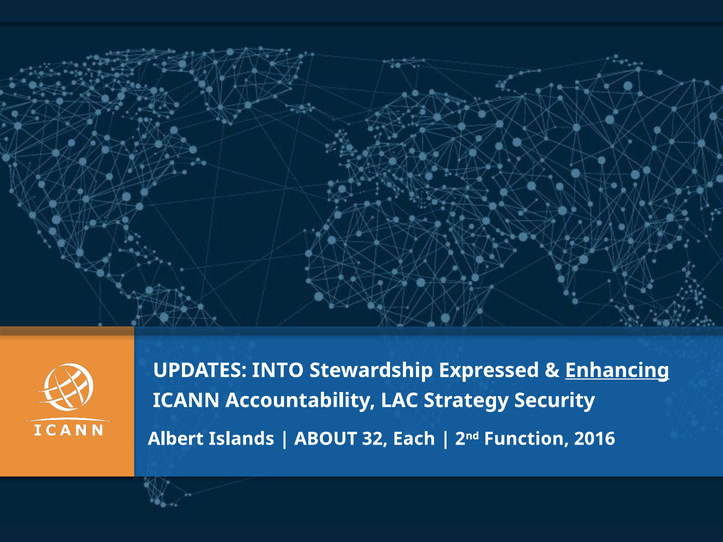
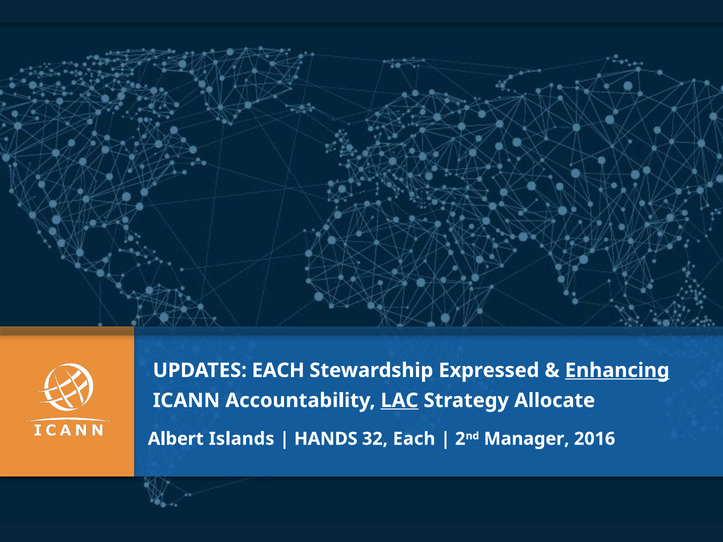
UPDATES INTO: INTO -> EACH (278, 371)
LAC underline: none -> present (399, 401)
Security: Security -> Allocate (555, 401)
ABOUT: ABOUT -> HANDS (326, 439)
Function: Function -> Manager (527, 439)
